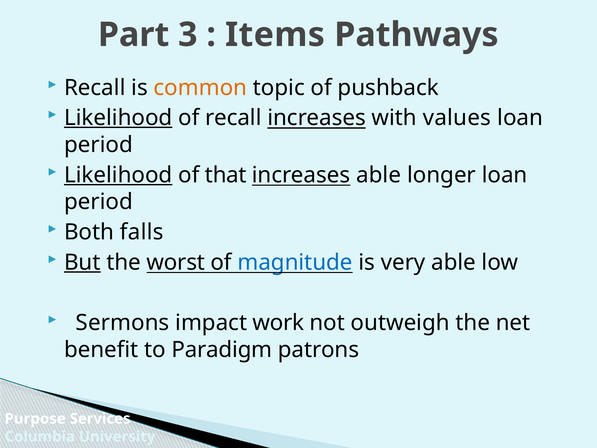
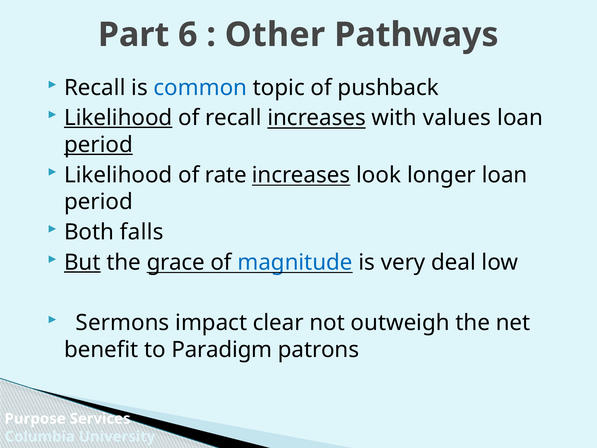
3: 3 -> 6 (188, 35)
Items: Items -> Other (275, 35)
common colour: orange -> blue (200, 88)
period underline: none -> present (98, 145)
Likelihood underline: present -> none (118, 175)
that: that -> rate (226, 175)
increases able: able -> look (379, 175)
worst: worst -> grace (176, 262)
very able: able -> deal (454, 262)
work: work -> clear (278, 323)
